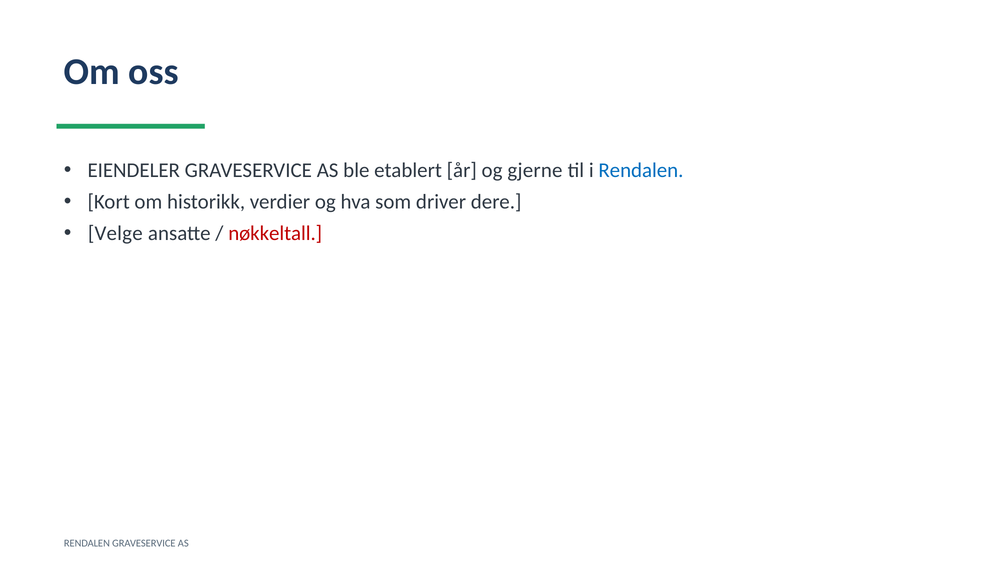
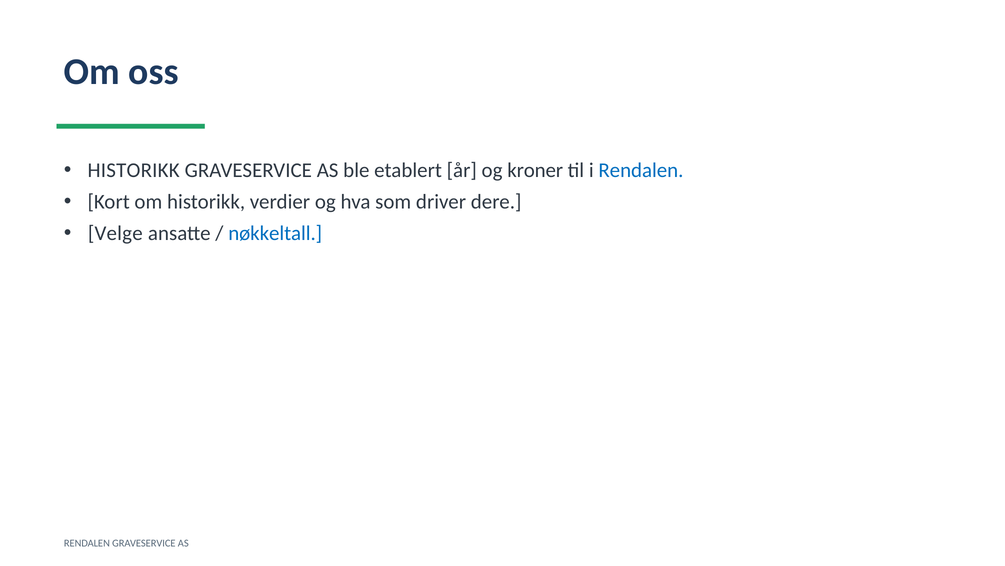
EIENDELER: EIENDELER -> HISTORIKK (134, 170)
gjerne: gjerne -> kroner (535, 170)
nøkkeltall colour: red -> blue (275, 233)
